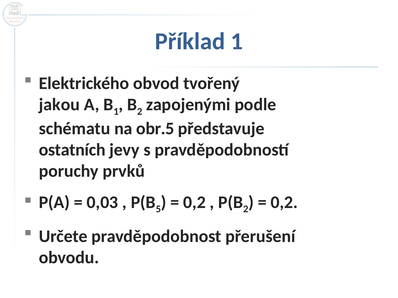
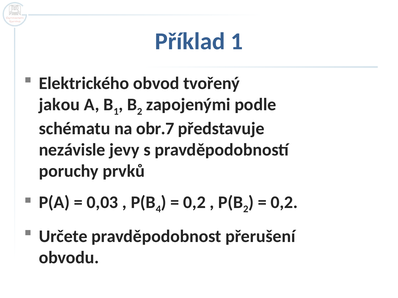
obr.5: obr.5 -> obr.7 (155, 129)
ostatních: ostatních -> nezávisle (72, 150)
5: 5 -> 4 (158, 209)
